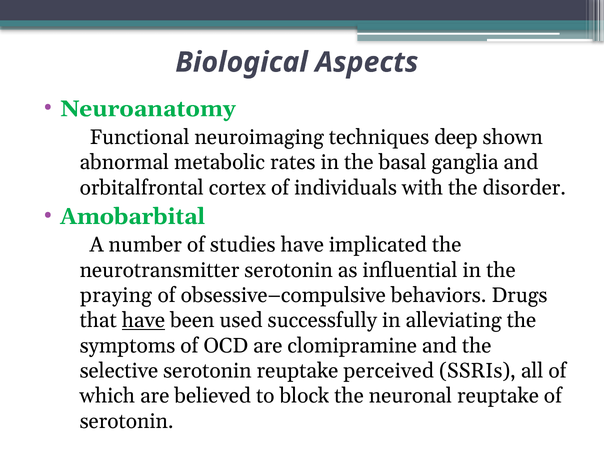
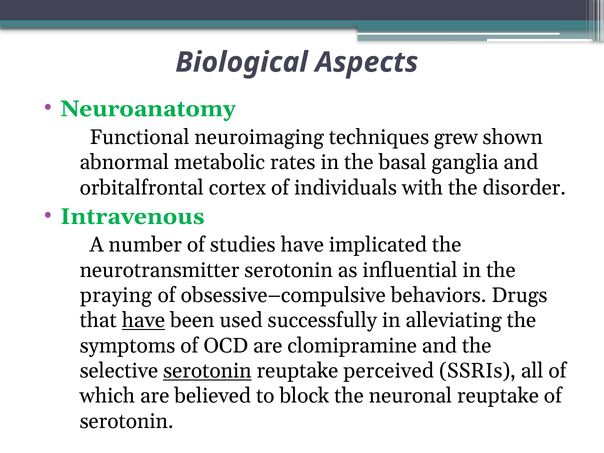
deep: deep -> grew (456, 137)
Amobarbital: Amobarbital -> Intravenous (132, 216)
serotonin underline: none -> present (207, 371)
